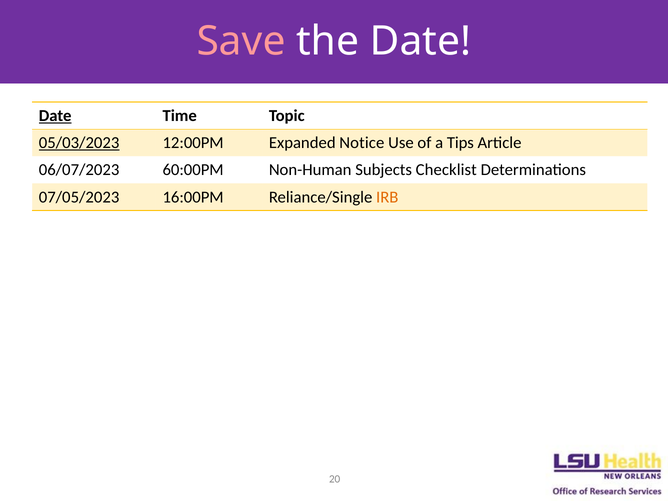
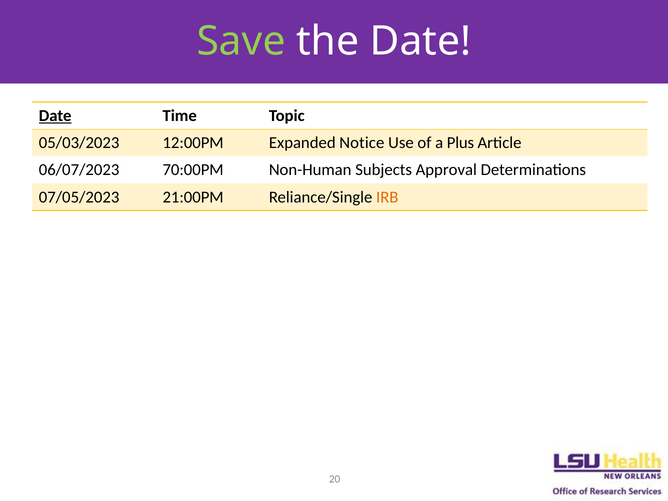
Save colour: pink -> light green (241, 41)
05/03/2023 underline: present -> none (79, 143)
Tips: Tips -> Plus (460, 143)
60:00PM: 60:00PM -> 70:00PM (193, 170)
Checklist: Checklist -> Approval (446, 170)
16:00PM: 16:00PM -> 21:00PM (193, 197)
